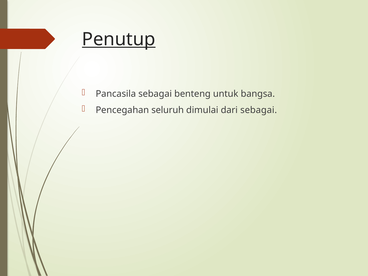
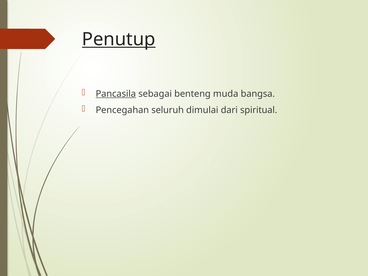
Pancasila underline: none -> present (116, 94)
untuk: untuk -> muda (226, 94)
dari sebagai: sebagai -> spiritual (259, 110)
